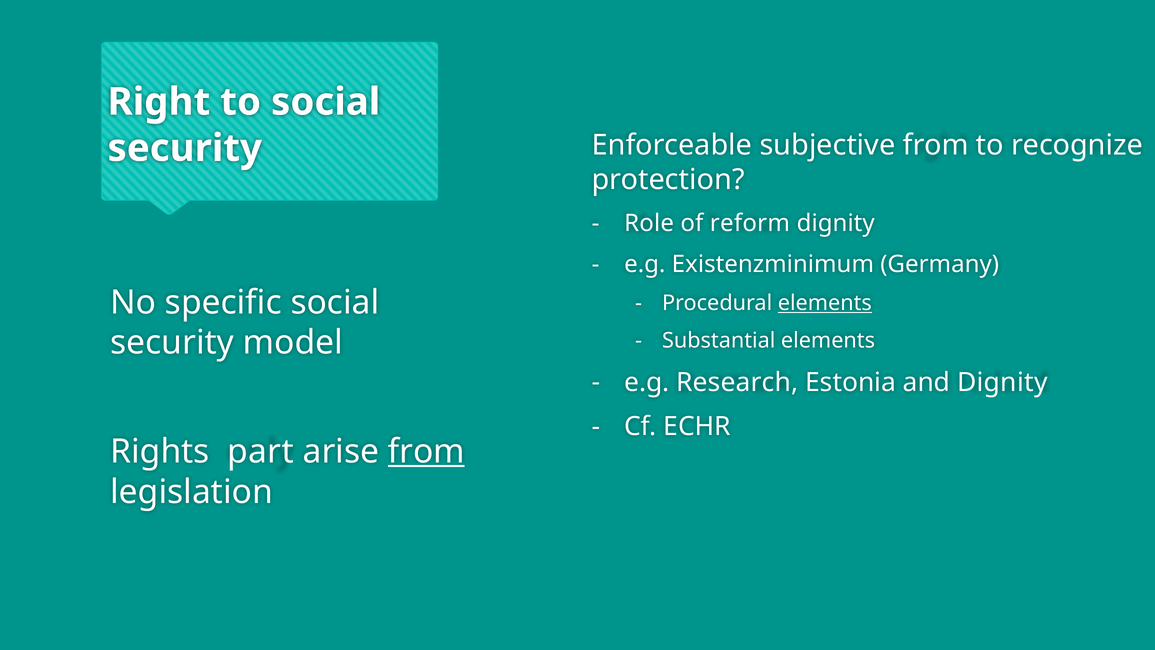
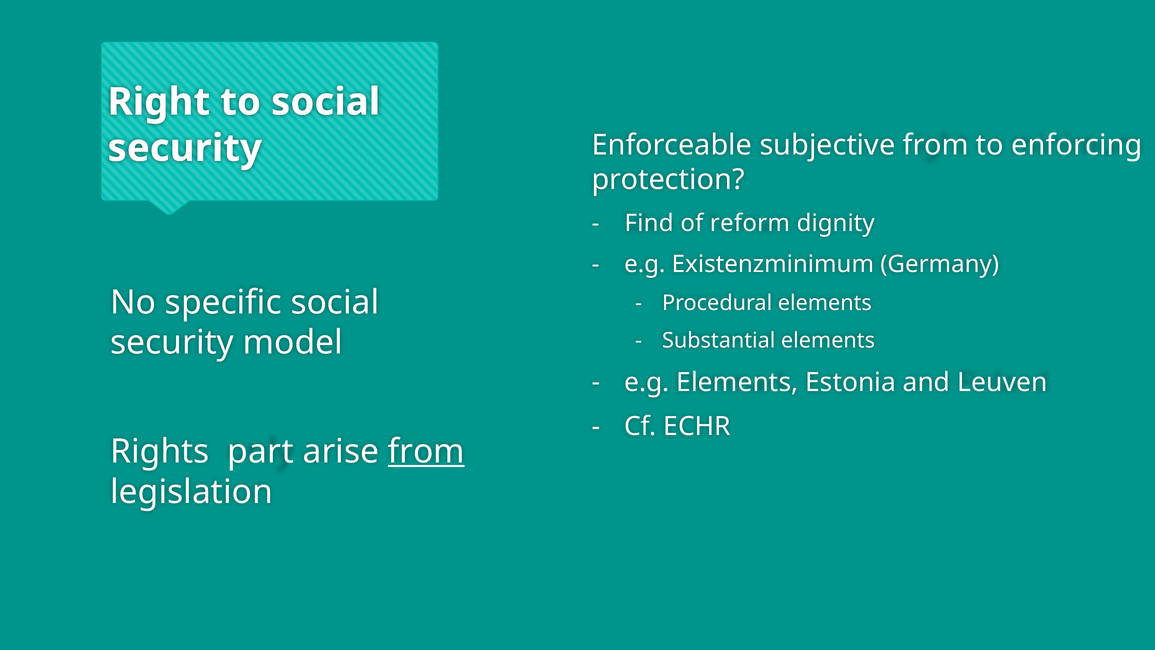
recognize: recognize -> enforcing (1077, 145)
Role: Role -> Find (649, 223)
elements underline: present -> none (825, 303)
e.g Research: Research -> Elements (737, 382)
and Dignity: Dignity -> Leuven (1002, 382)
